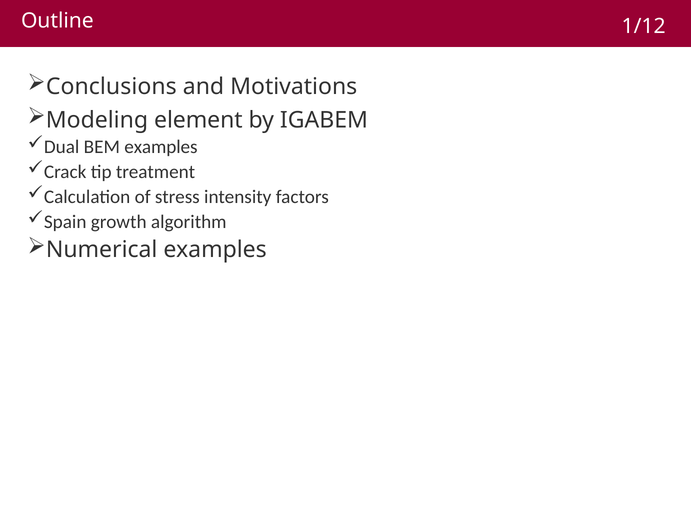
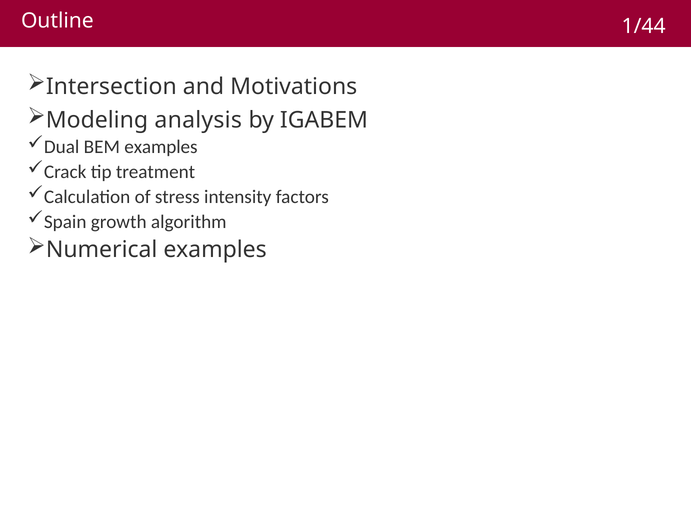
1/12: 1/12 -> 1/44 (644, 26)
Conclusions: Conclusions -> Intersection (111, 87)
element: element -> analysis (198, 120)
